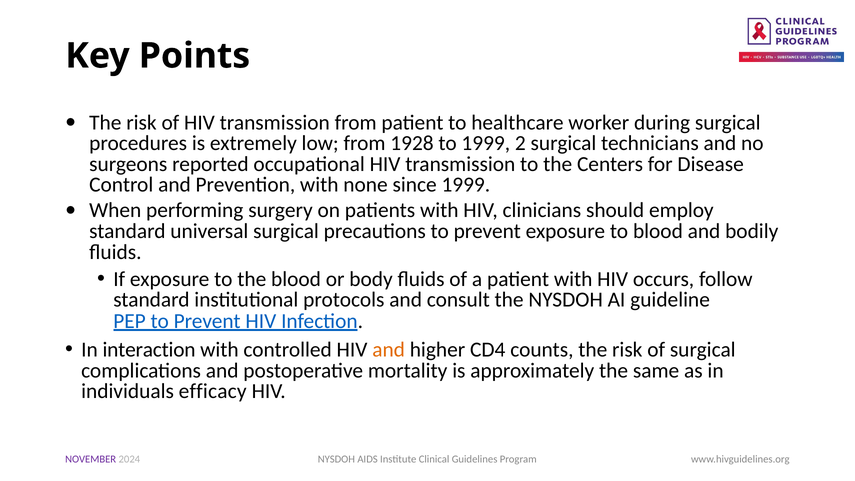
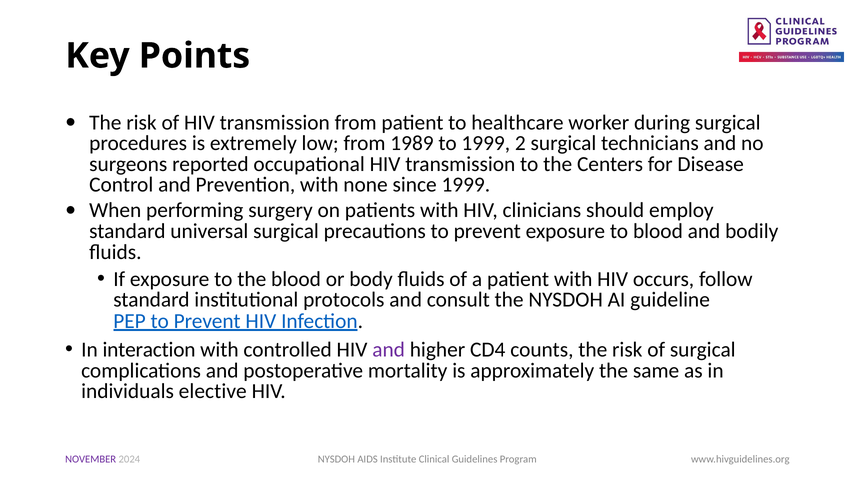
1928: 1928 -> 1989 (412, 143)
and colour: orange -> purple (389, 350)
efficacy: efficacy -> elective (213, 391)
